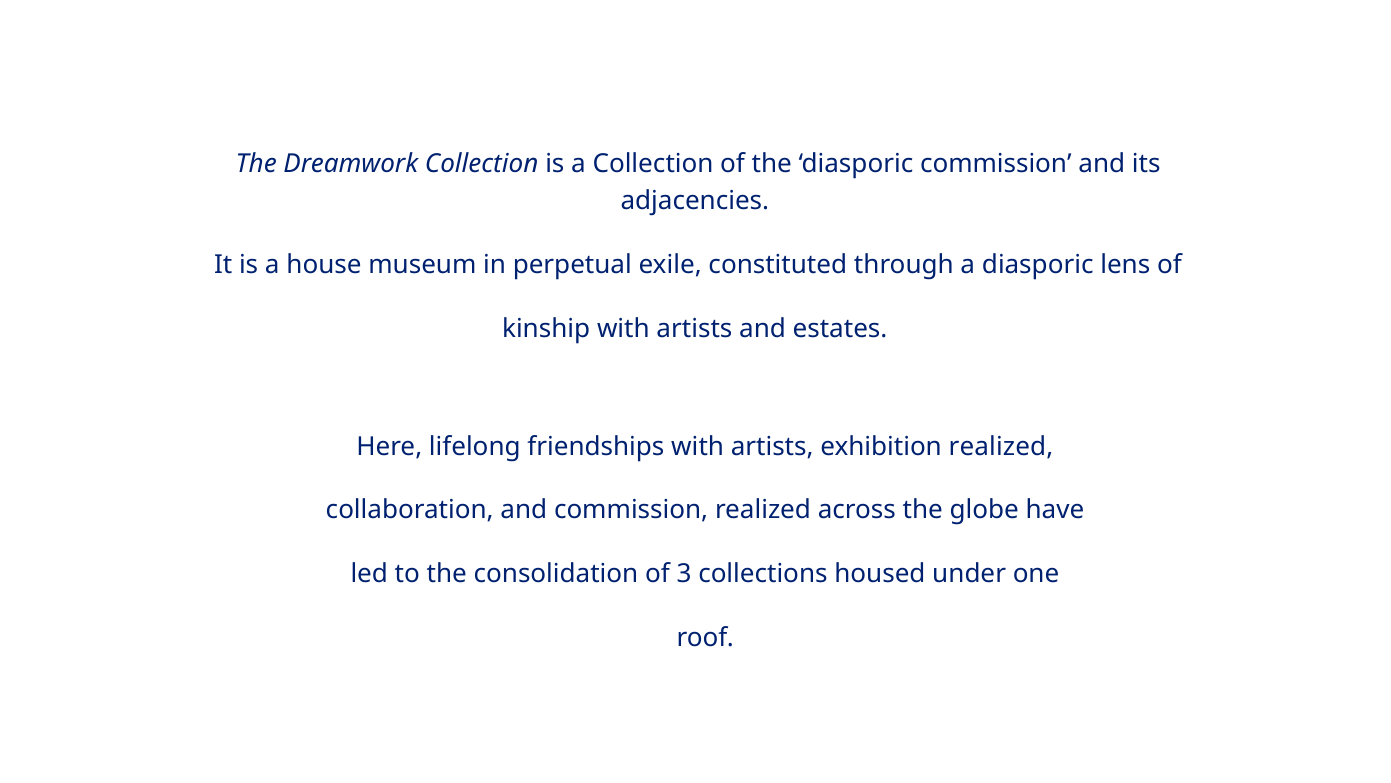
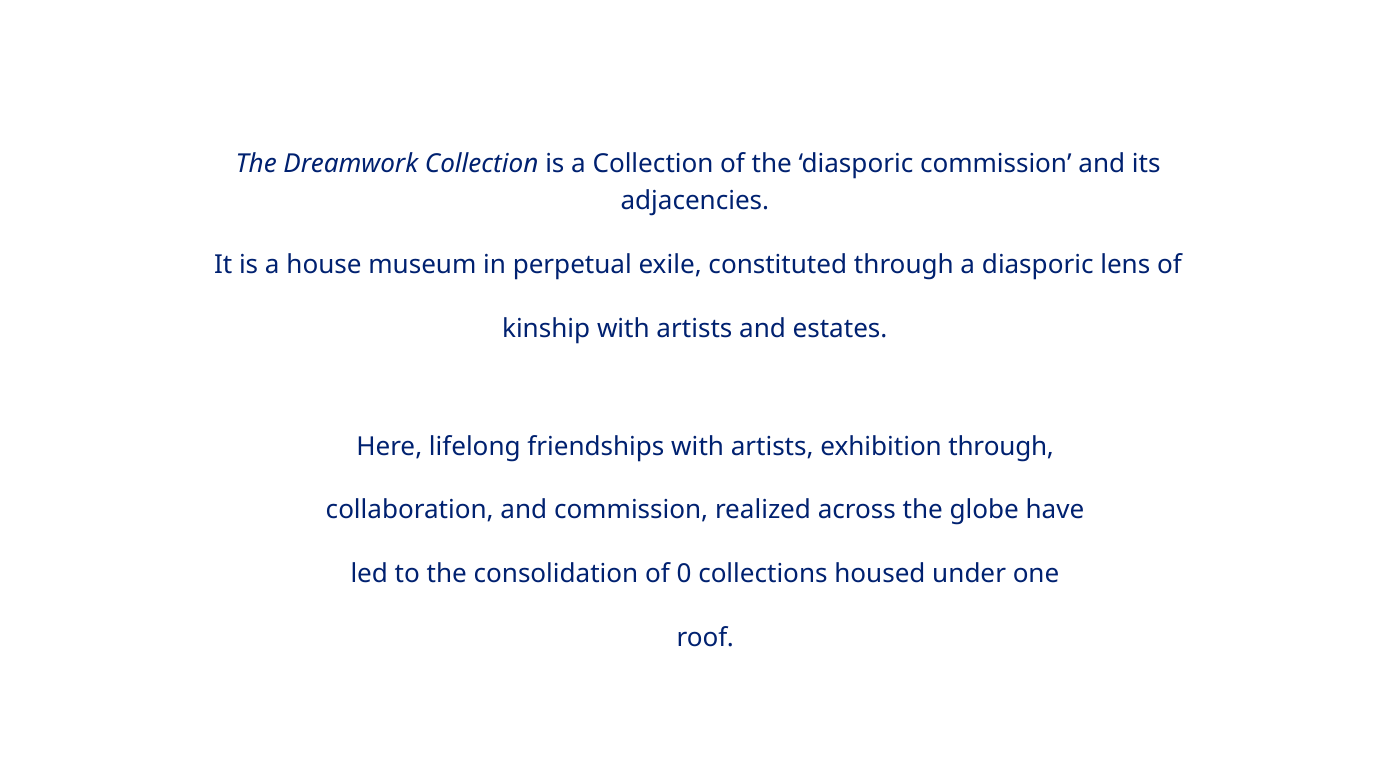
exhibition realized: realized -> through (1001, 446)
3: 3 -> 0 (684, 573)
